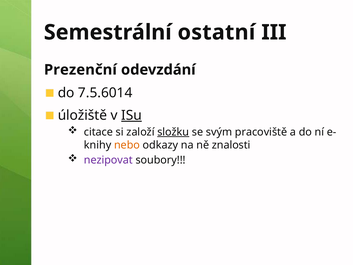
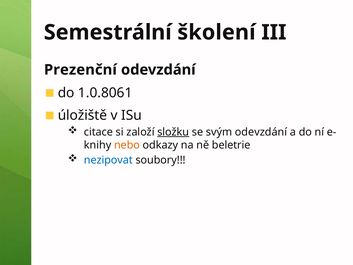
ostatní: ostatní -> školení (216, 32)
7.5.6014: 7.5.6014 -> 1.0.8061 (105, 93)
ISu underline: present -> none (131, 115)
svým pracoviště: pracoviště -> odevzdání (261, 132)
znalosti: znalosti -> beletrie (231, 145)
nezipovat colour: purple -> blue (108, 160)
